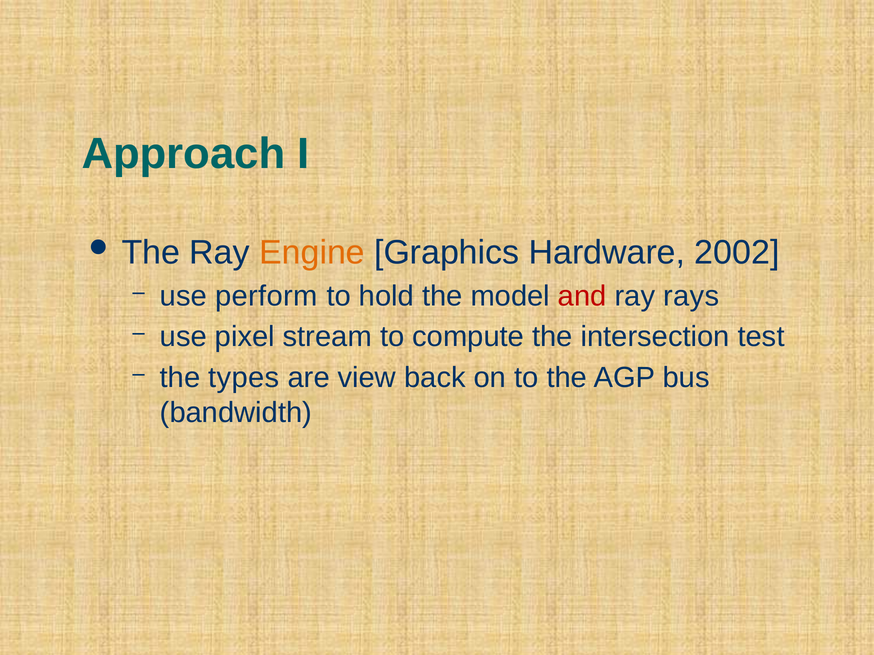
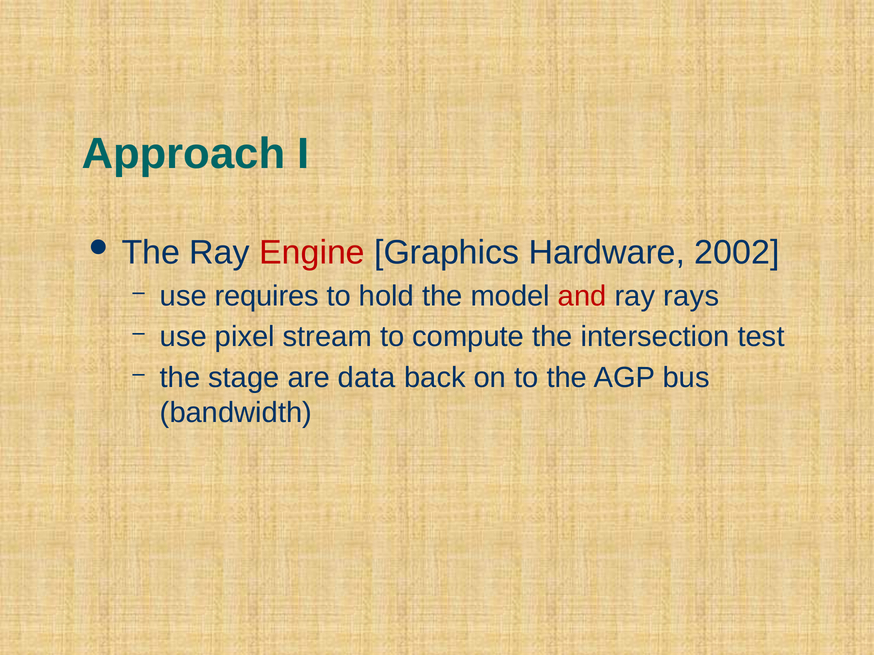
Engine colour: orange -> red (312, 253)
perform: perform -> requires (267, 296)
types: types -> stage (244, 378)
view: view -> data (367, 378)
